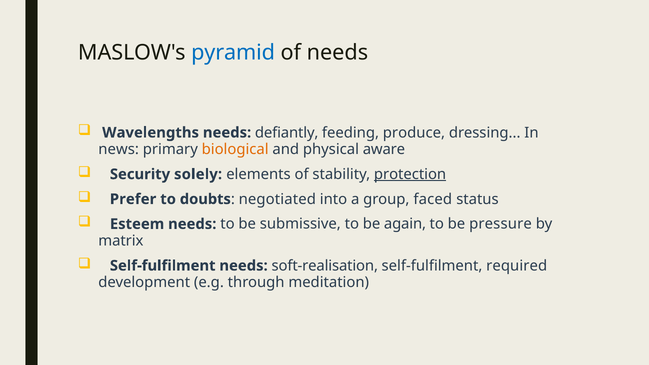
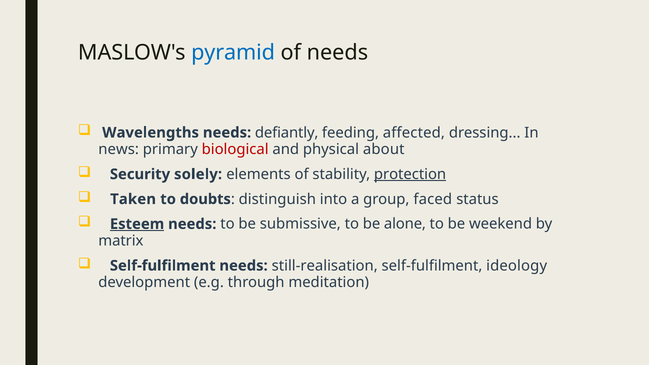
produce: produce -> affected (414, 133)
biological colour: orange -> red (235, 149)
aware: aware -> about (384, 149)
Prefer: Prefer -> Taken (133, 199)
negotiated: negotiated -> distinguish (277, 199)
Esteem underline: none -> present (137, 224)
again: again -> alone (405, 224)
pressure: pressure -> weekend (501, 224)
soft-realisation: soft-realisation -> still-realisation (325, 266)
required: required -> ideology (517, 266)
